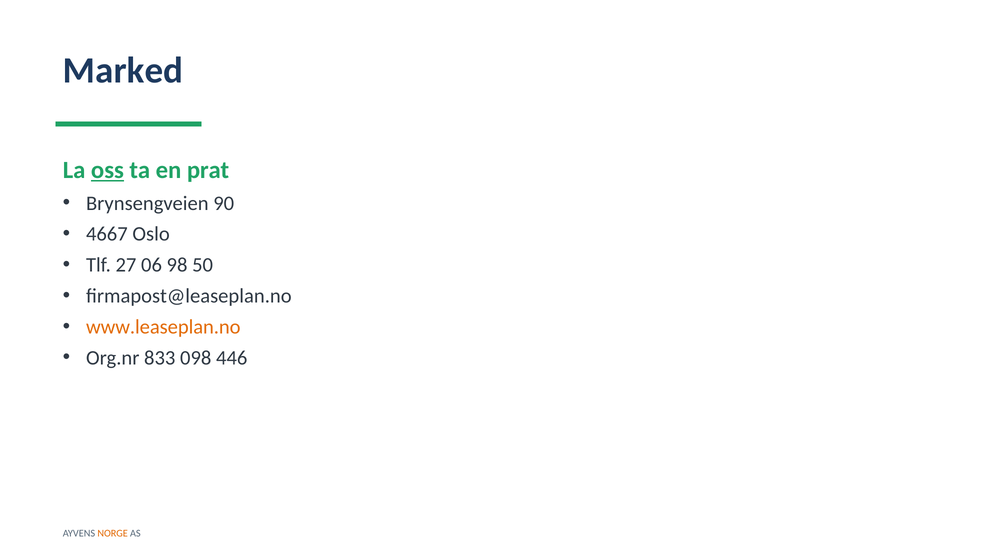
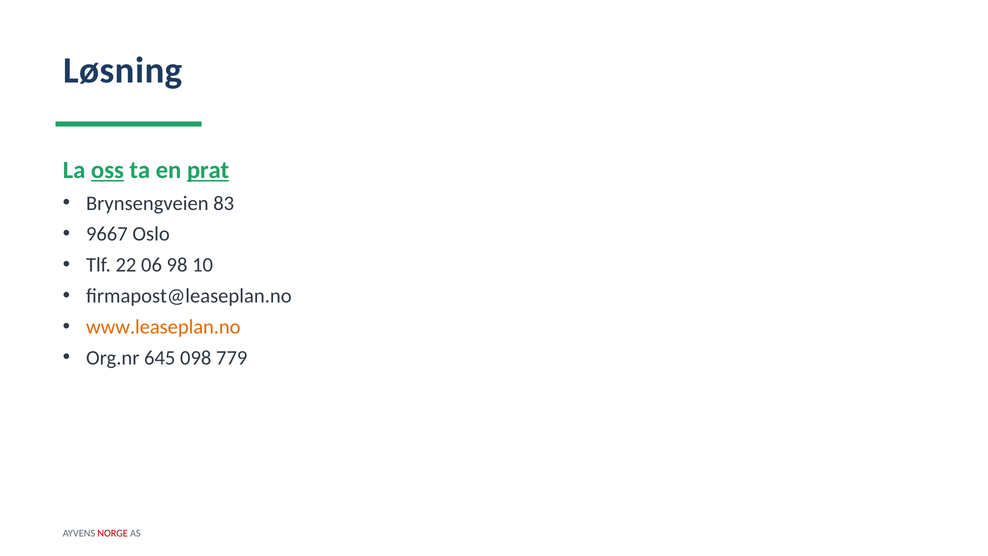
Marked: Marked -> Løsning (123, 71)
prat underline: none -> present (208, 170)
90: 90 -> 83 (224, 203)
4667: 4667 -> 9667 (107, 234)
27: 27 -> 22 (126, 265)
50: 50 -> 10 (203, 265)
833: 833 -> 645 (160, 358)
446: 446 -> 779 (232, 358)
NORGE colour: orange -> red (113, 533)
